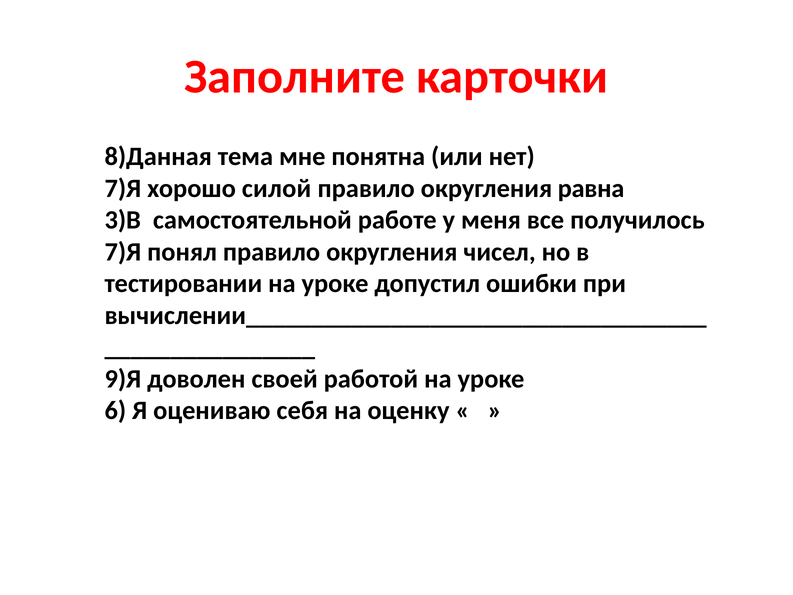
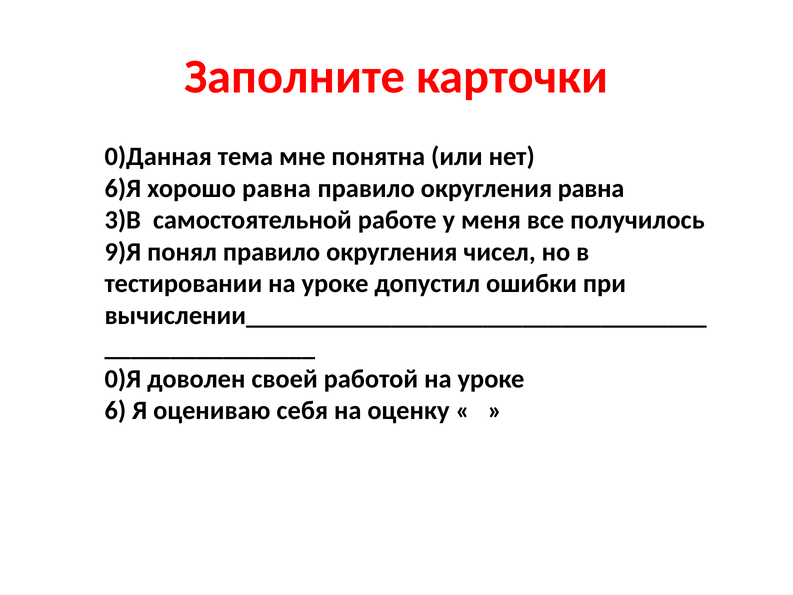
8)Данная: 8)Данная -> 0)Данная (158, 157)
7)Я: 7)Я -> 6)Я (123, 188)
хорошо силой: силой -> равна (277, 188)
7)Я: 7)Я -> 9)Я (123, 252)
9)Я: 9)Я -> 0)Я (123, 379)
